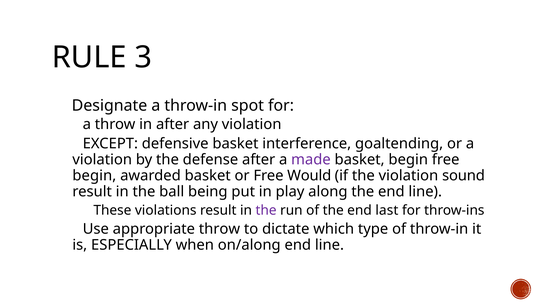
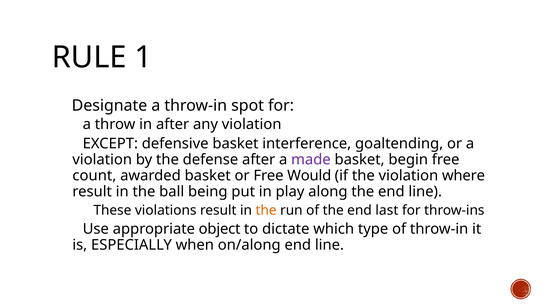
3: 3 -> 1 (143, 58)
begin: begin -> count (94, 176)
sound: sound -> where (463, 176)
the colour: purple -> orange (266, 210)
appropriate throw: throw -> object (220, 229)
